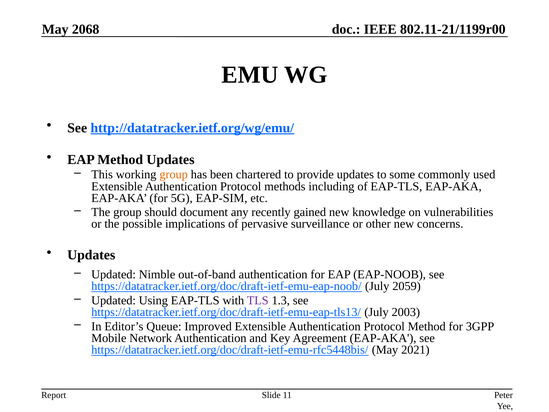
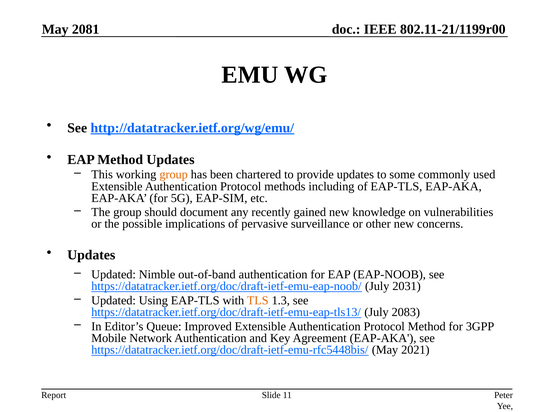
2068: 2068 -> 2081 (86, 29)
2059: 2059 -> 2031 (407, 286)
TLS colour: purple -> orange (258, 300)
2003: 2003 -> 2083 (406, 312)
